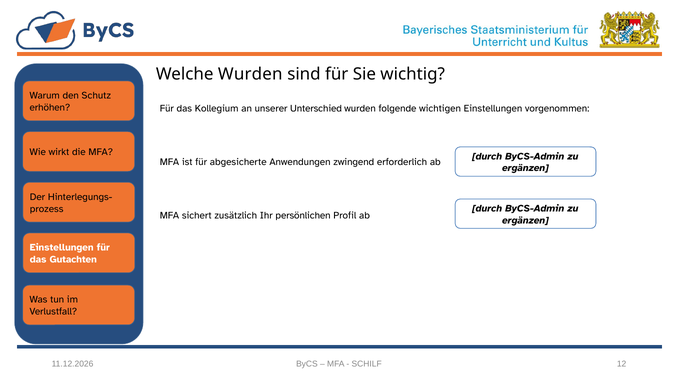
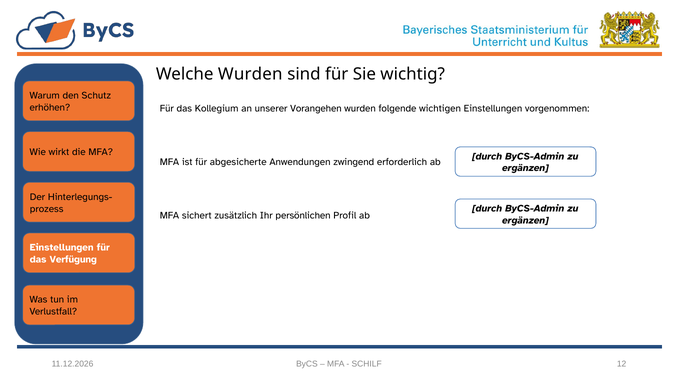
Unterschied: Unterschied -> Vorangehen (316, 109)
Gutachten: Gutachten -> Verfügung (73, 260)
